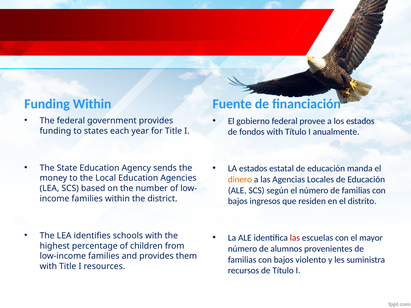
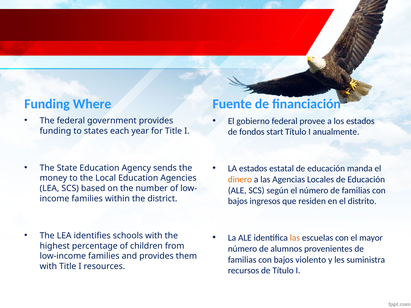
Funding Within: Within -> Where (92, 104)
fondos with: with -> start (275, 132)
las colour: red -> orange (295, 238)
